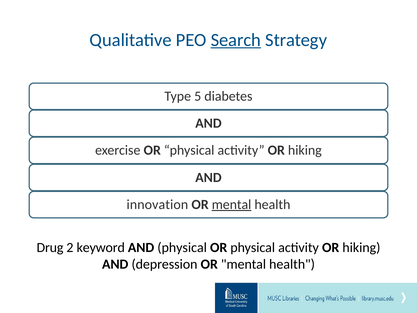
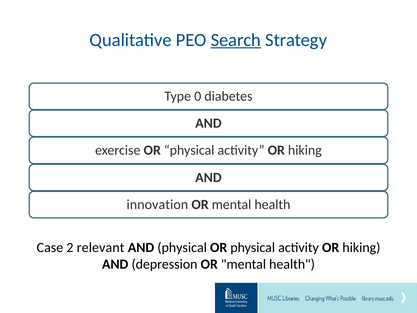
5: 5 -> 0 (198, 96)
mental underline: present -> none (232, 204)
Drug: Drug -> Case (50, 247)
keyword: keyword -> relevant (101, 247)
